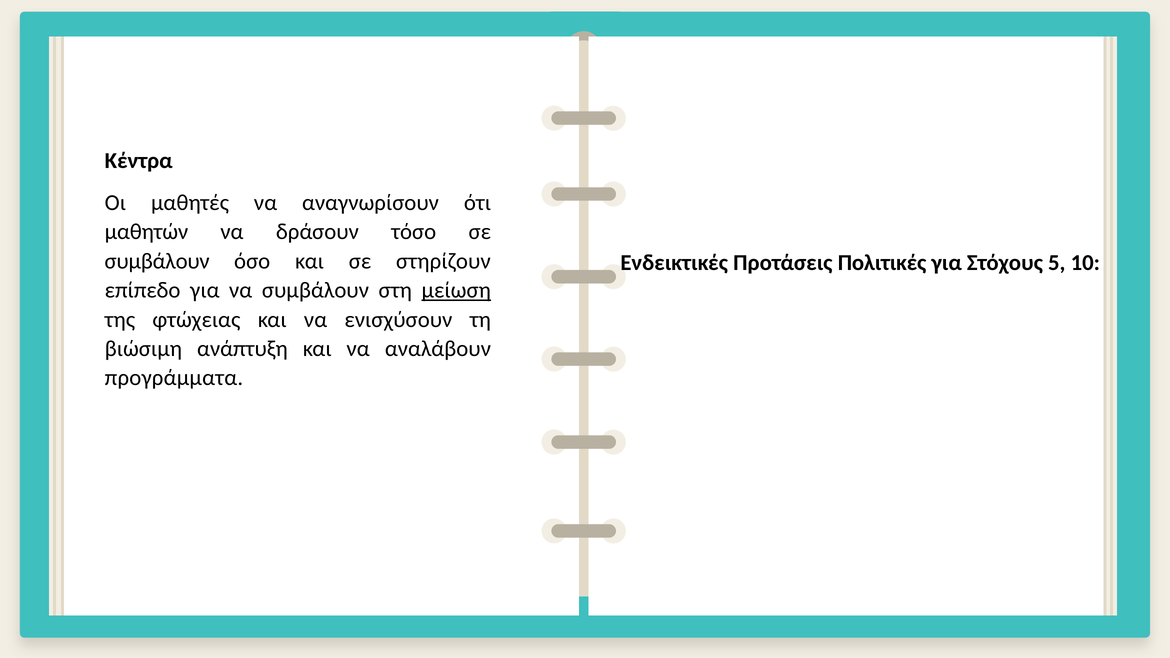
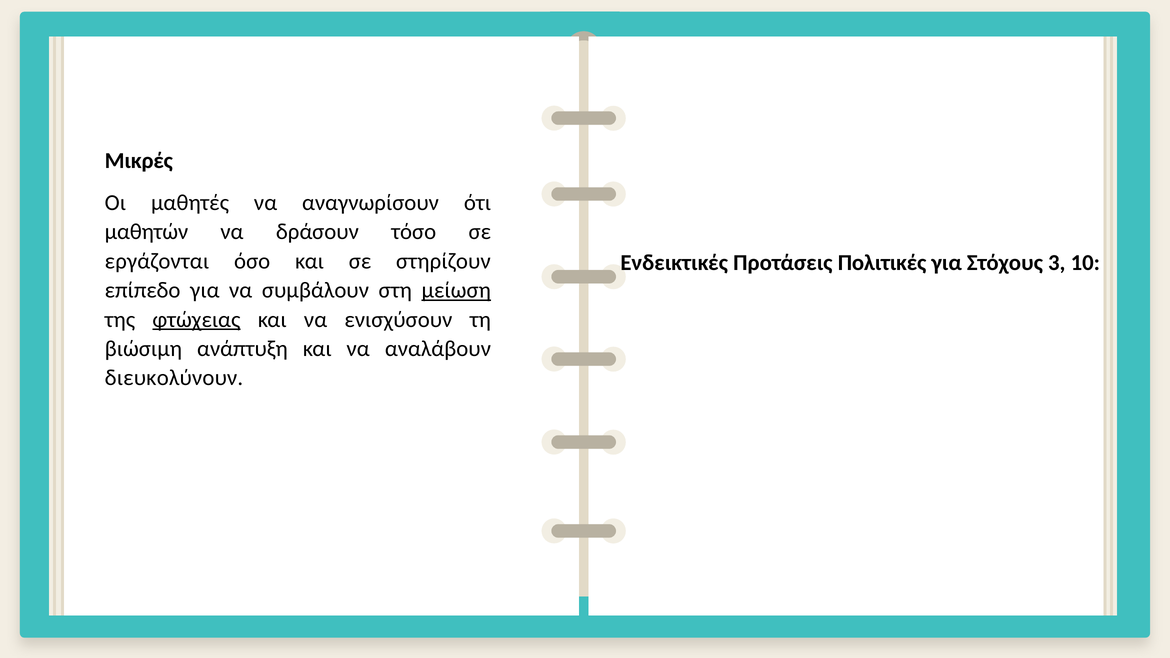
Κέντρα: Κέντρα -> Μικρές (139, 161)
συμβάλουν: συμβάλουν -> εργάζονται (157, 261)
5: 5 -> 3 (1057, 263)
φτώχειας underline: none -> present (196, 320)
προγράμματα: προγράμματα -> διευκολύνουν (174, 378)
